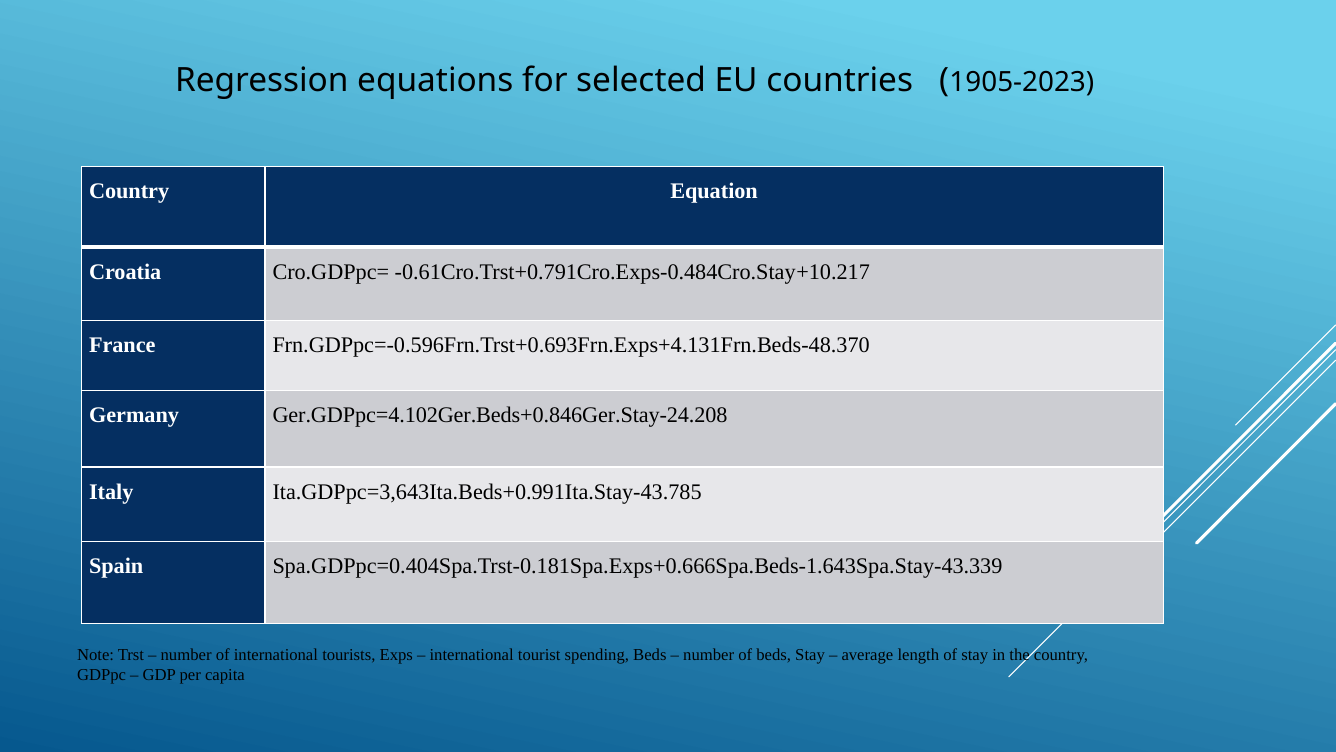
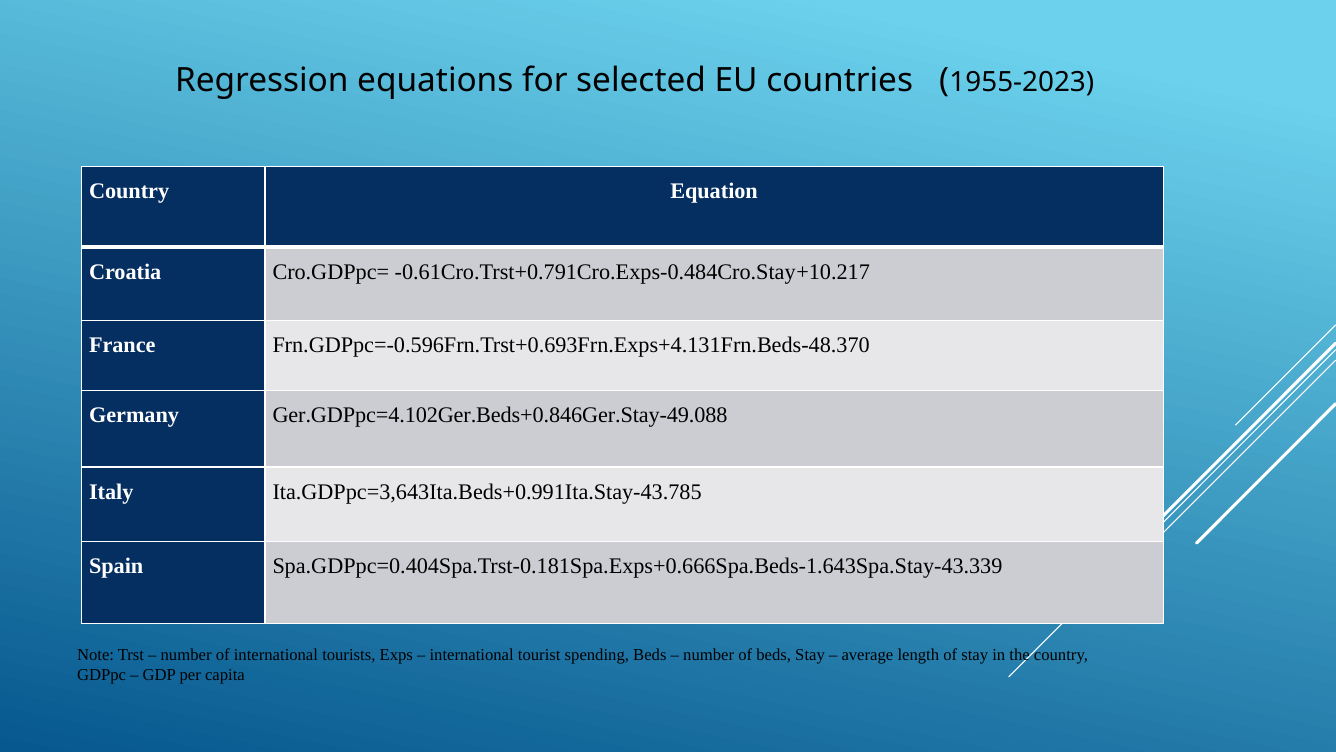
1905-2023: 1905-2023 -> 1955-2023 (1022, 83)
Ger.GDPpc=4.102Ger.Beds+0.846Ger.Stay-24.208: Ger.GDPpc=4.102Ger.Beds+0.846Ger.Stay-24.208 -> Ger.GDPpc=4.102Ger.Beds+0.846Ger.Stay-49.088 (500, 415)
